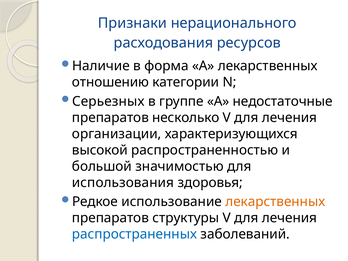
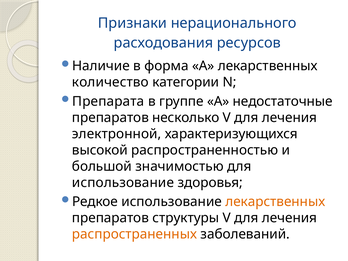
отношению: отношению -> количество (110, 82)
Серьезных: Серьезных -> Препарата (108, 101)
организации: организации -> электронной (117, 134)
использования: использования -> использование (123, 183)
распространенных colour: blue -> orange (134, 234)
